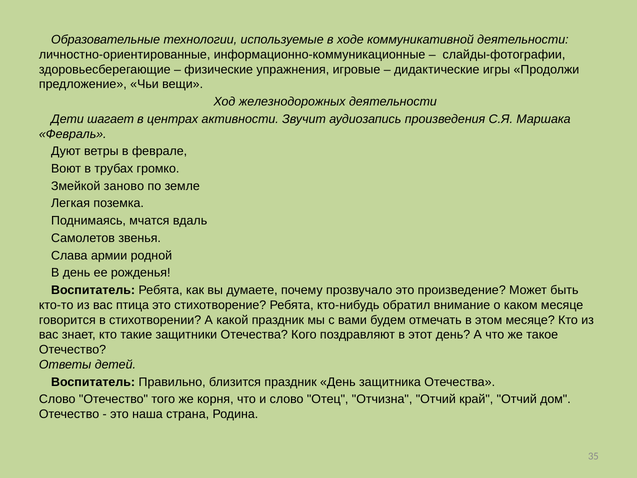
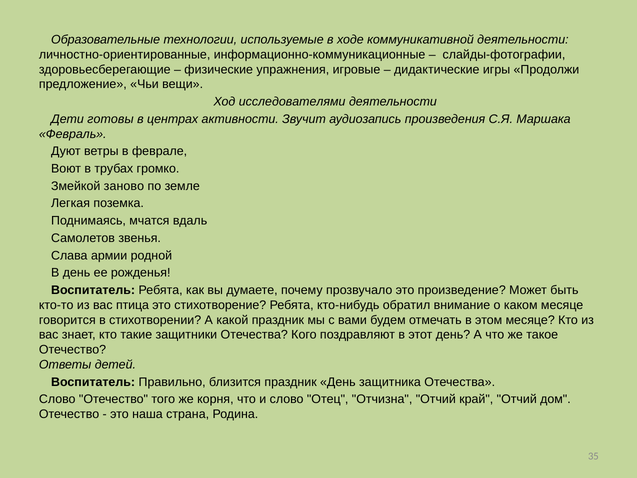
железнодорожных: железнодорожных -> исследователями (292, 102)
шагает: шагает -> готовы (110, 119)
